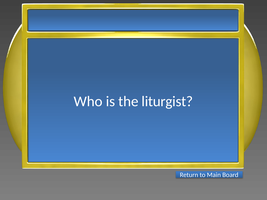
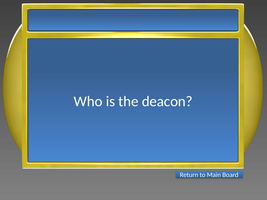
liturgist: liturgist -> deacon (167, 102)
